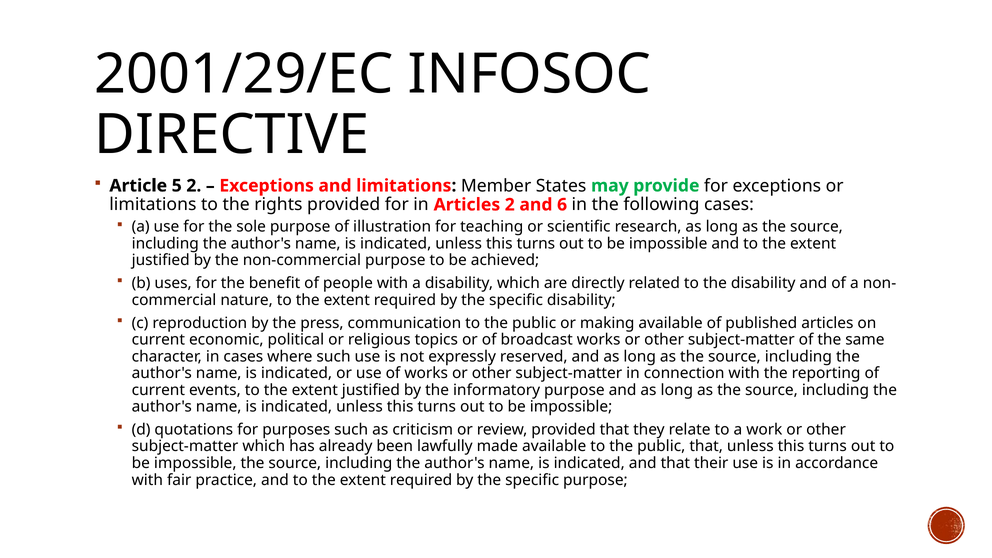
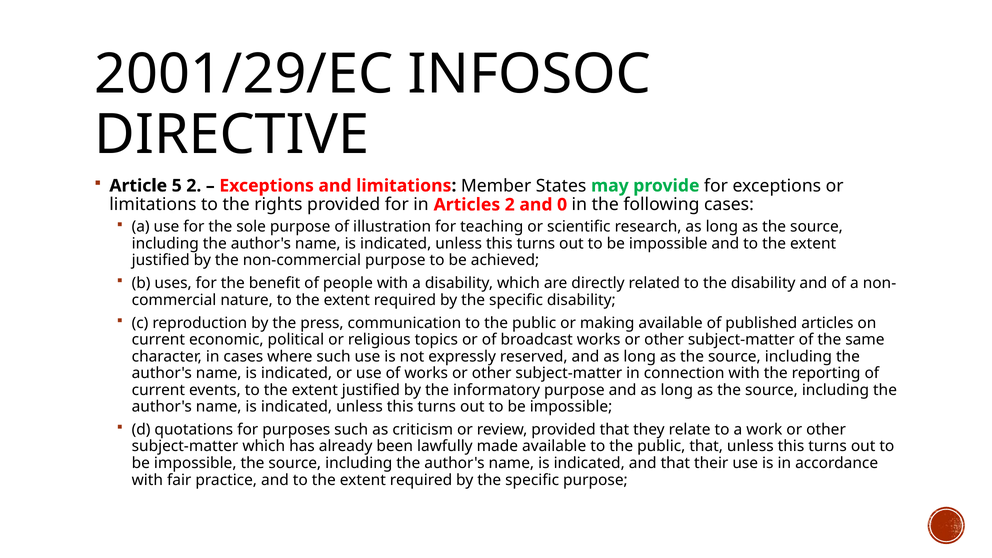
6: 6 -> 0 (562, 205)
